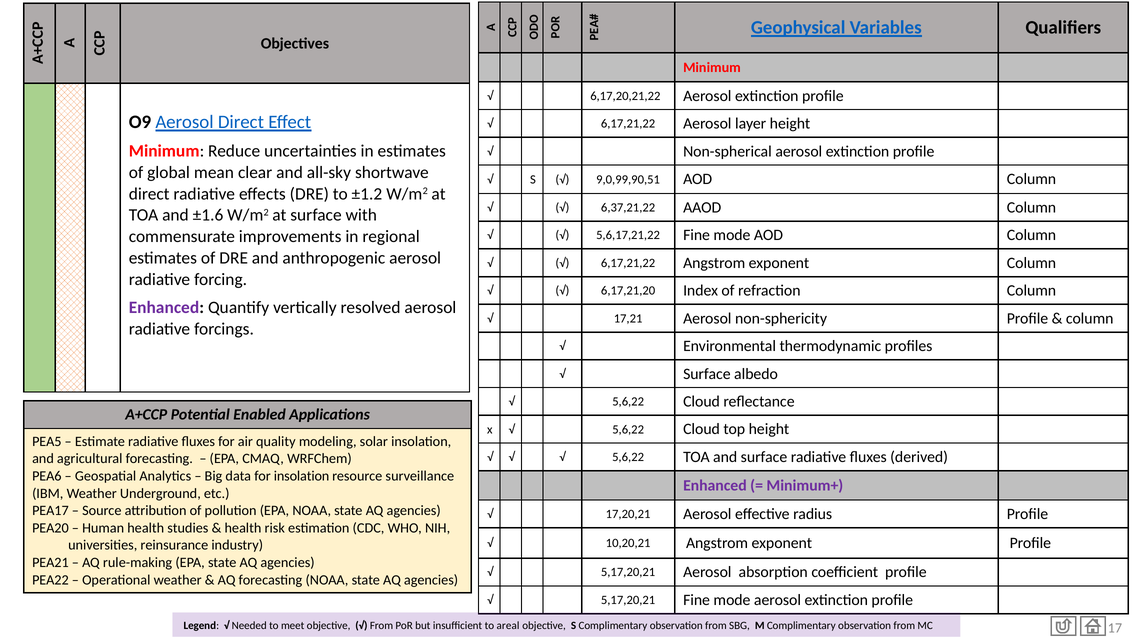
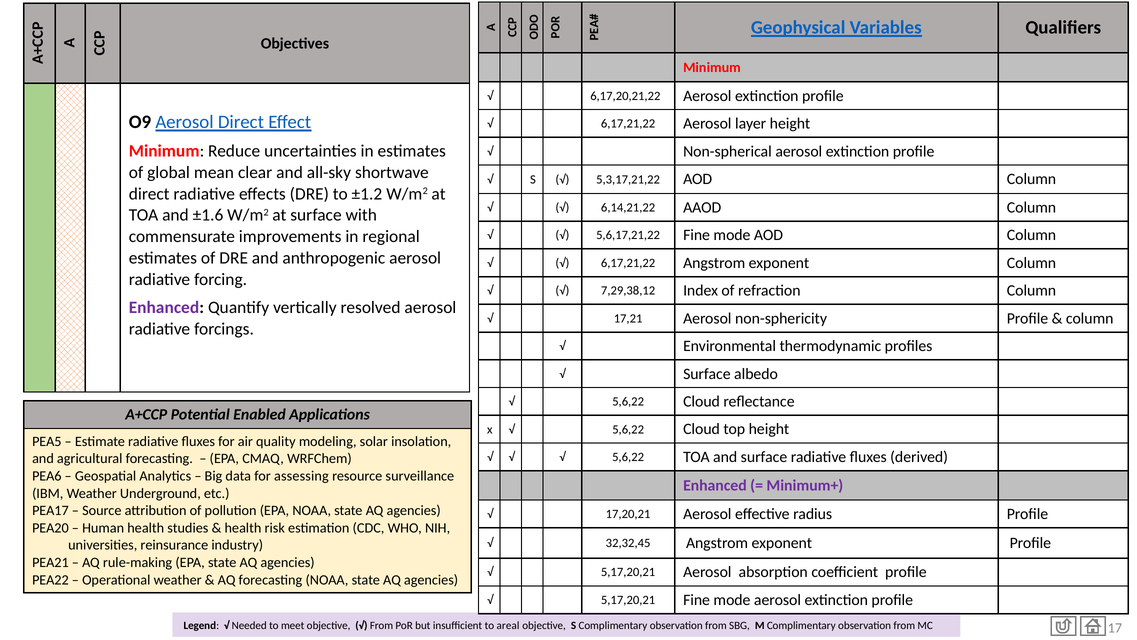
9,0,99,90,51: 9,0,99,90,51 -> 5,3,17,21,22 (628, 179)
6,37,21,22: 6,37,21,22 -> 6,14,21,22 (628, 207)
6,17,21,20: 6,17,21,20 -> 7,29,38,12 (628, 291)
for insolation: insolation -> assessing (301, 476)
10,20,21: 10,20,21 -> 32,32,45 (628, 543)
